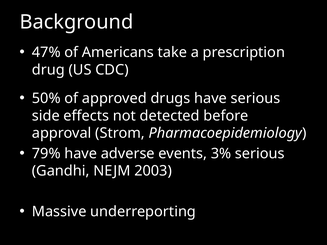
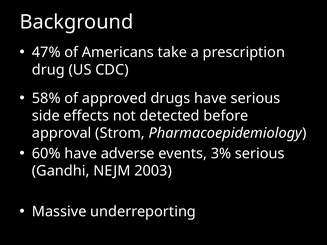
50%: 50% -> 58% (46, 98)
79%: 79% -> 60% (46, 154)
